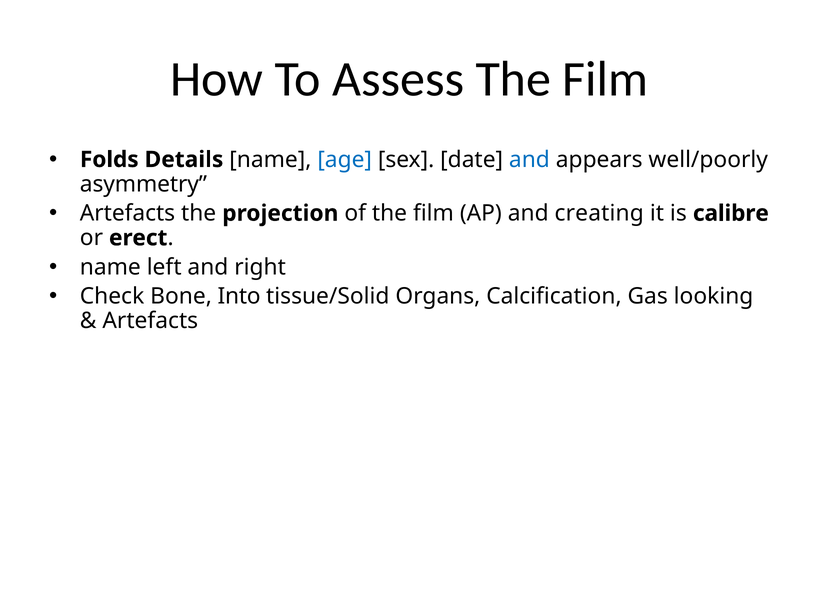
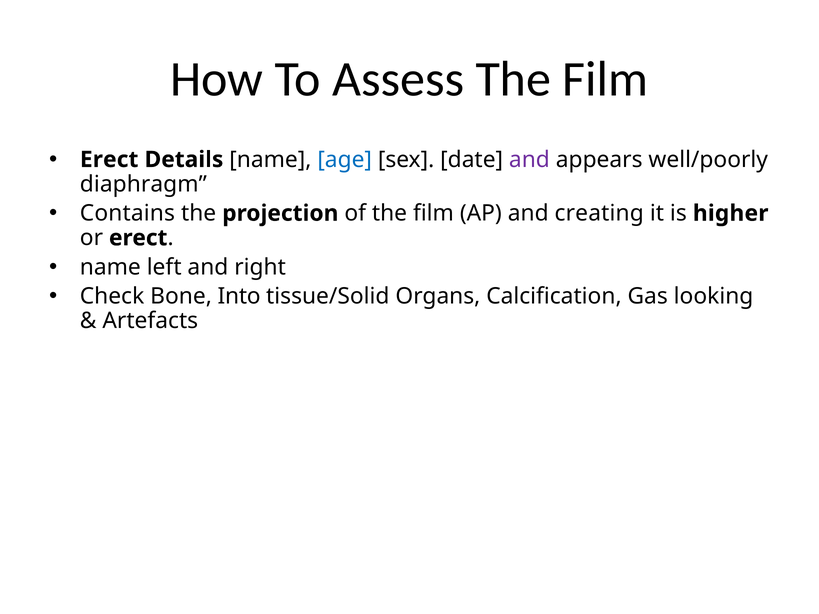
Folds: Folds -> Erect (109, 160)
and colour: blue -> purple (529, 160)
asymmetry: asymmetry -> diaphragm (143, 184)
Artefacts: Artefacts -> Contains (127, 213)
calibre: calibre -> higher (731, 213)
